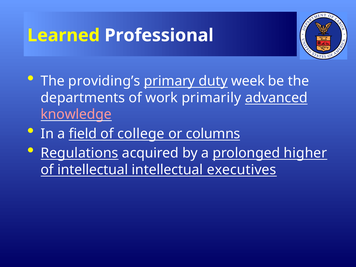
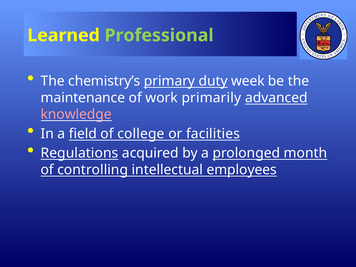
Professional colour: white -> light green (159, 35)
providing’s: providing’s -> chemistry’s (104, 81)
departments: departments -> maintenance (83, 98)
columns: columns -> facilities (213, 134)
higher: higher -> month (305, 153)
of intellectual: intellectual -> controlling (93, 170)
executives: executives -> employees (242, 170)
